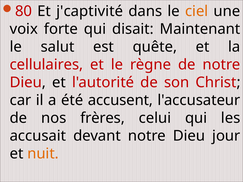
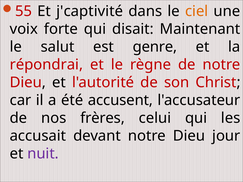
80: 80 -> 55 (24, 11)
quête: quête -> genre (155, 47)
cellulaires: cellulaires -> répondrai (46, 65)
nuit colour: orange -> purple (43, 154)
